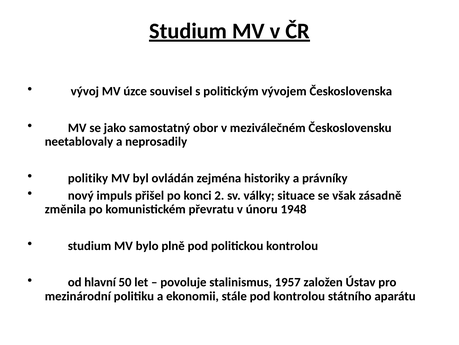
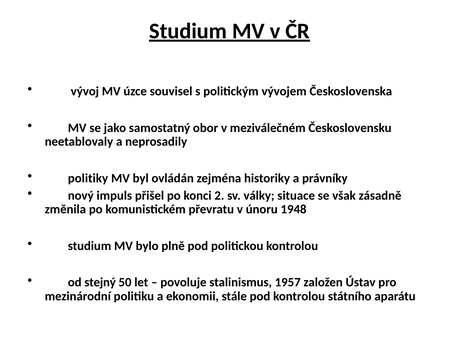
hlavní: hlavní -> stejný (100, 282)
